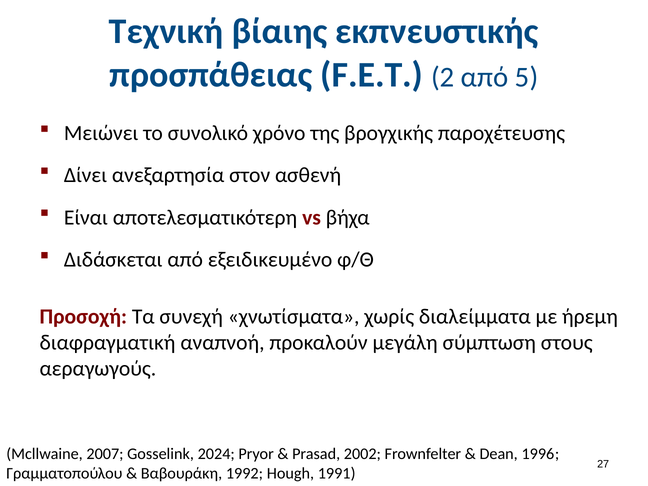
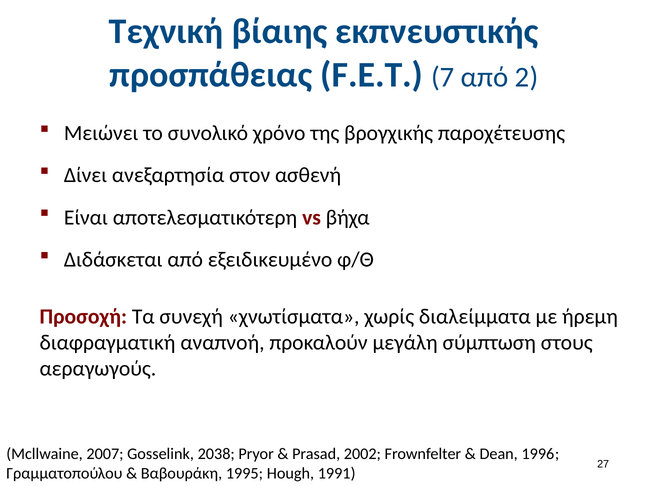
2: 2 -> 7 (443, 77)
5: 5 -> 2 (527, 77)
2024: 2024 -> 2038 (216, 454)
1992: 1992 -> 1995 (244, 474)
